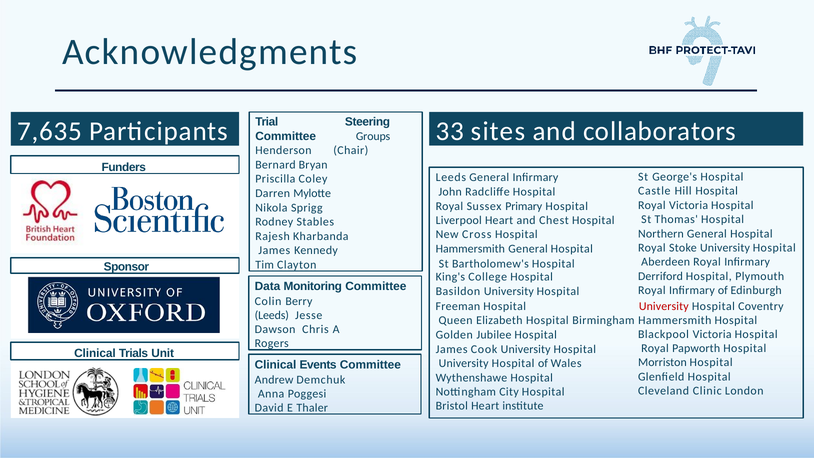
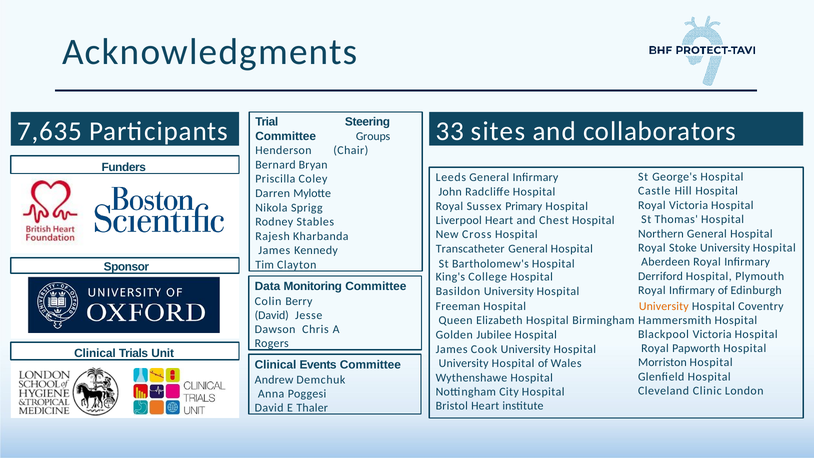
Hammersmith: Hammersmith -> Transcatheter (470, 249)
University colour: red -> orange (664, 306)
Leeds: Leeds -> David (272, 315)
